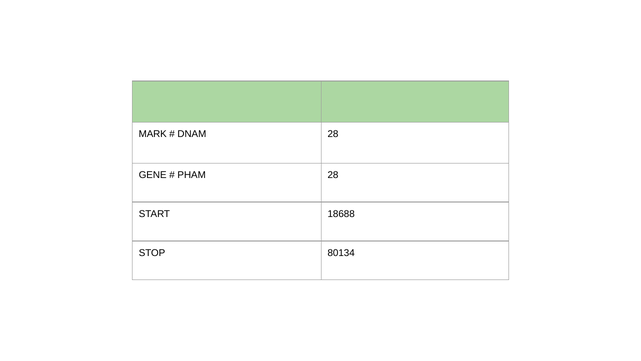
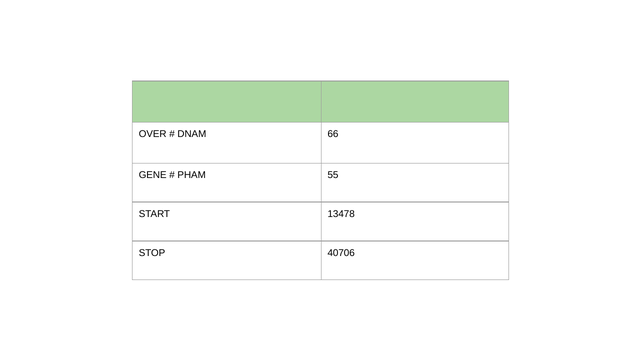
MARK: MARK -> OVER (153, 134)
DNAM 28: 28 -> 66 (333, 134)
PHAM 28: 28 -> 55 (333, 175)
18688: 18688 -> 13478 (341, 214)
80134: 80134 -> 40706 (341, 253)
